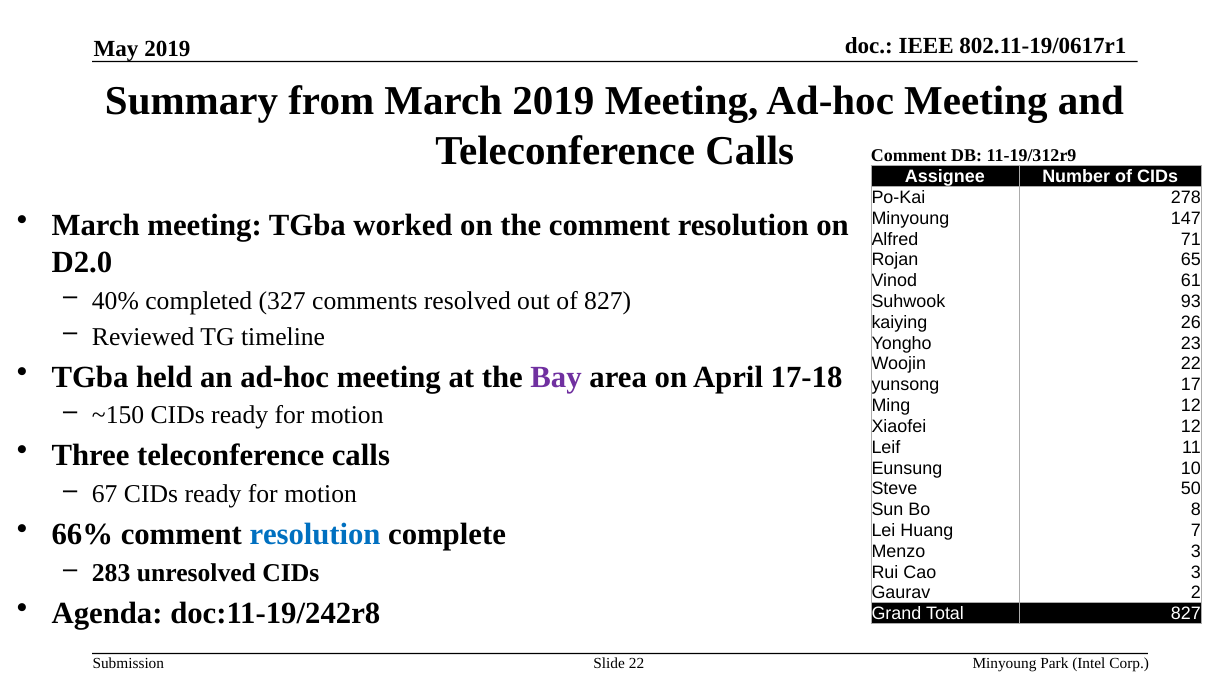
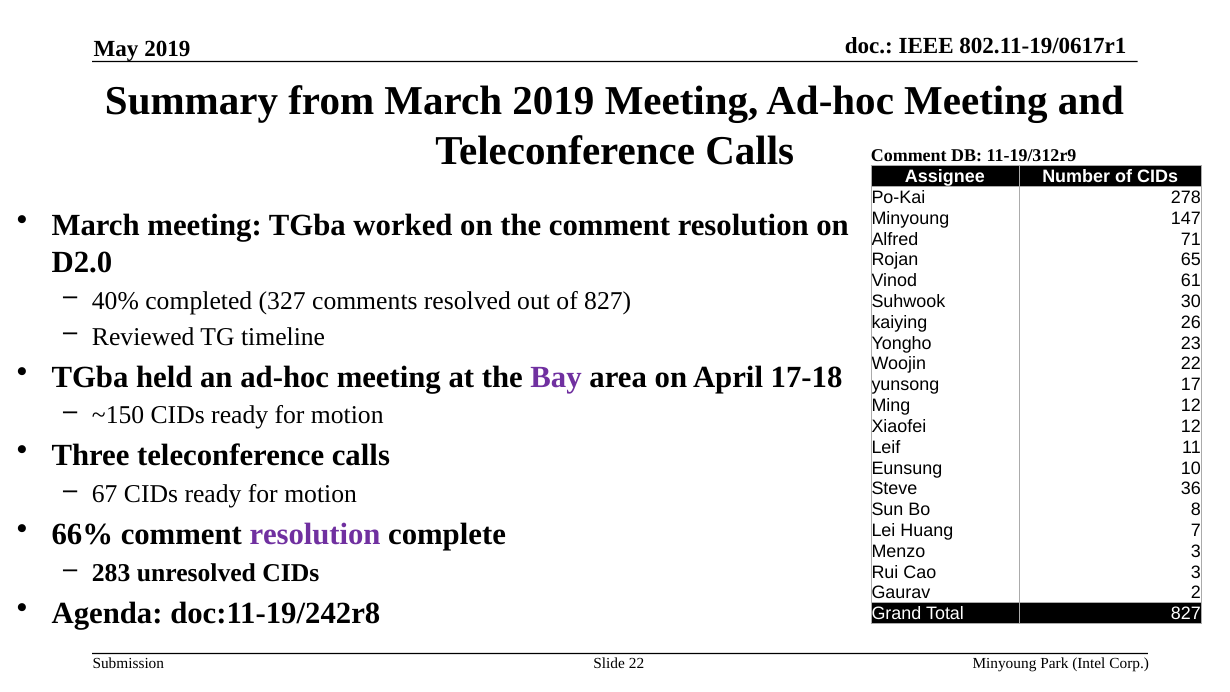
93: 93 -> 30 (1191, 302)
50: 50 -> 36 (1191, 489)
resolution colour: blue -> purple (315, 535)
